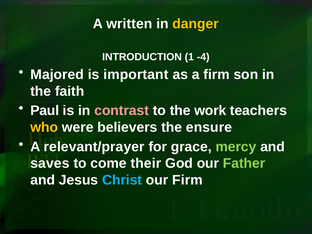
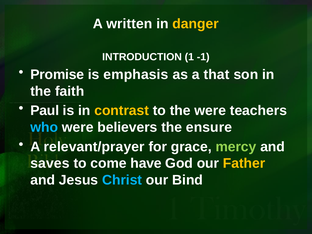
-4: -4 -> -1 (203, 57)
Majored: Majored -> Promise (57, 75)
important: important -> emphasis (136, 75)
a firm: firm -> that (216, 75)
contrast colour: pink -> yellow (122, 111)
the work: work -> were (210, 111)
who colour: yellow -> light blue (44, 127)
their: their -> have (146, 163)
Father colour: light green -> yellow (244, 163)
our Firm: Firm -> Bind (188, 180)
